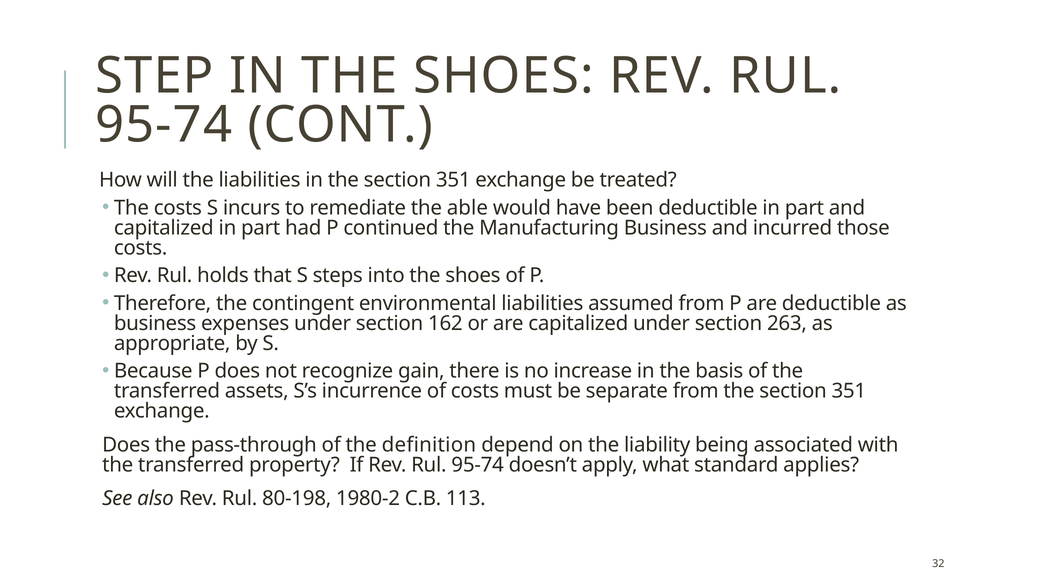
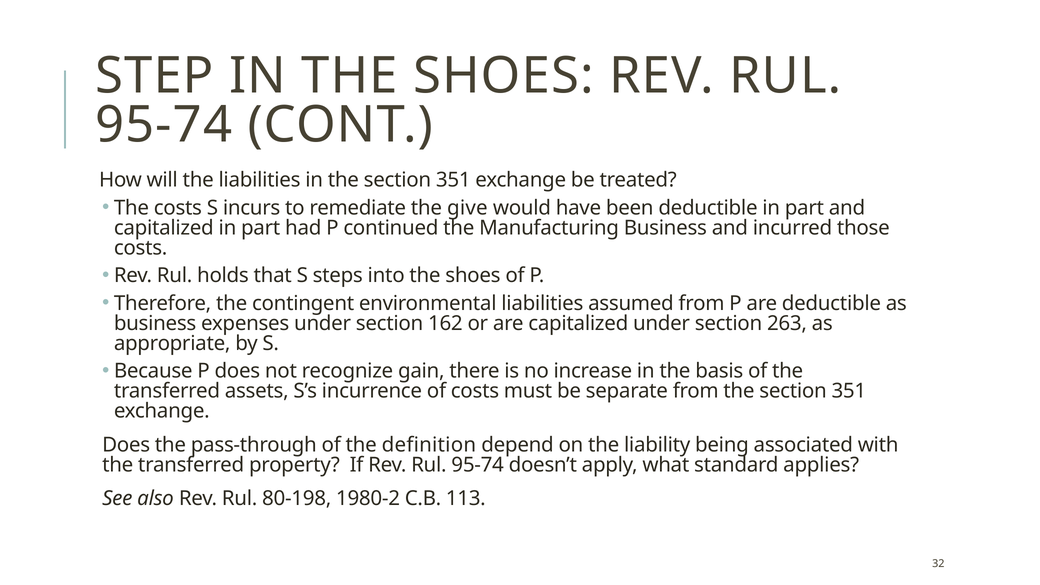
able: able -> give (467, 208)
